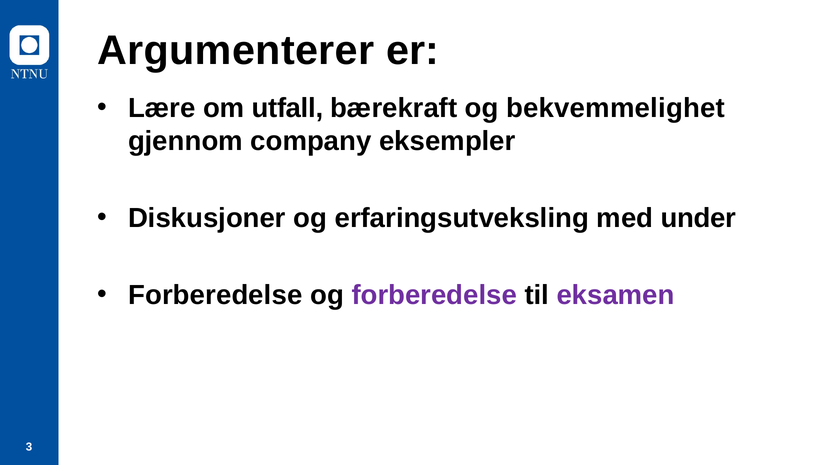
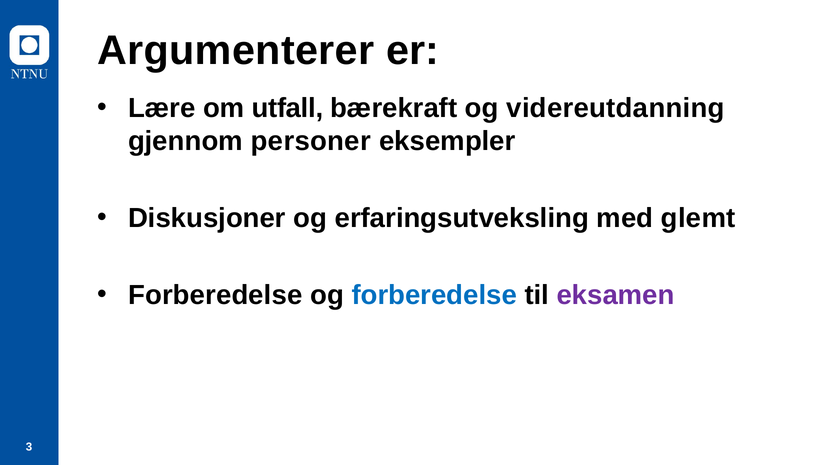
bekvemmelighet: bekvemmelighet -> videreutdanning (616, 108)
company: company -> personer (311, 141)
under: under -> glemt (698, 218)
forberedelse colour: purple -> blue (434, 295)
